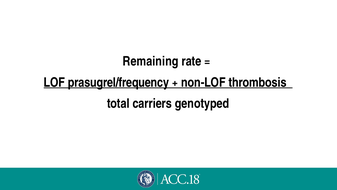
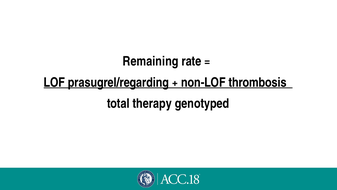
prasugrel/frequency: prasugrel/frequency -> prasugrel/regarding (118, 82)
carriers: carriers -> therapy (152, 103)
